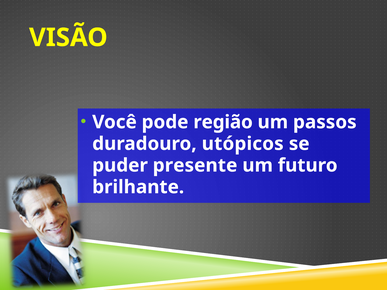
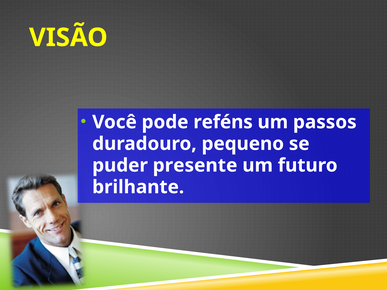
região: região -> reféns (223, 122)
utópicos: utópicos -> pequeno (243, 144)
